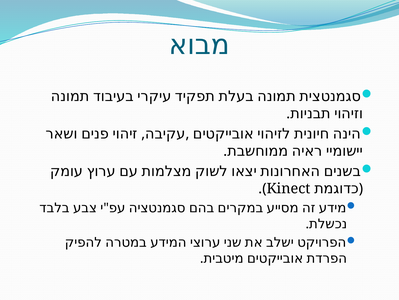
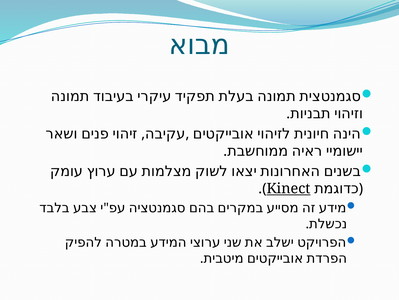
Kinect underline: none -> present (289, 188)
